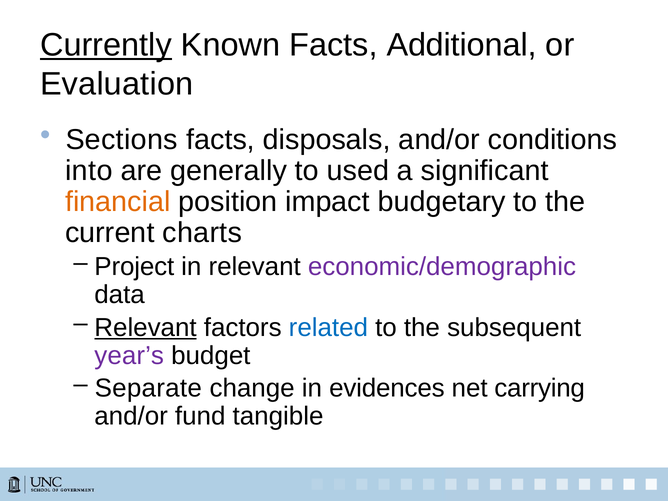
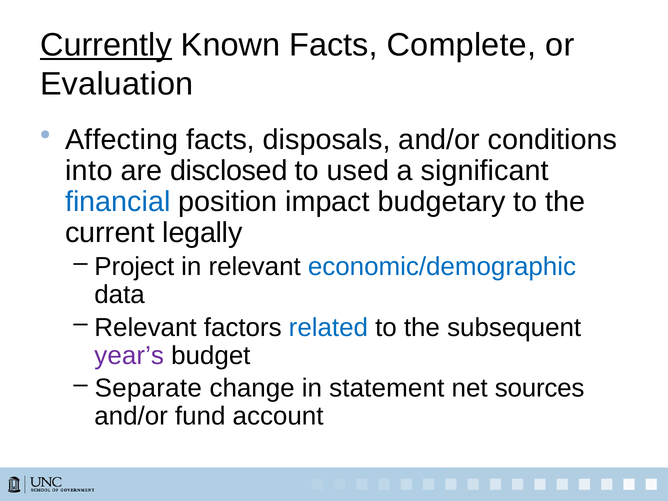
Additional: Additional -> Complete (461, 45)
Sections: Sections -> Affecting (122, 140)
generally: generally -> disclosed (229, 171)
financial colour: orange -> blue (118, 202)
charts: charts -> legally (202, 233)
economic/demographic colour: purple -> blue (442, 267)
Relevant underline: present -> none (145, 327)
evidences: evidences -> statement (387, 388)
carrying: carrying -> sources (540, 388)
tangible: tangible -> account (278, 416)
